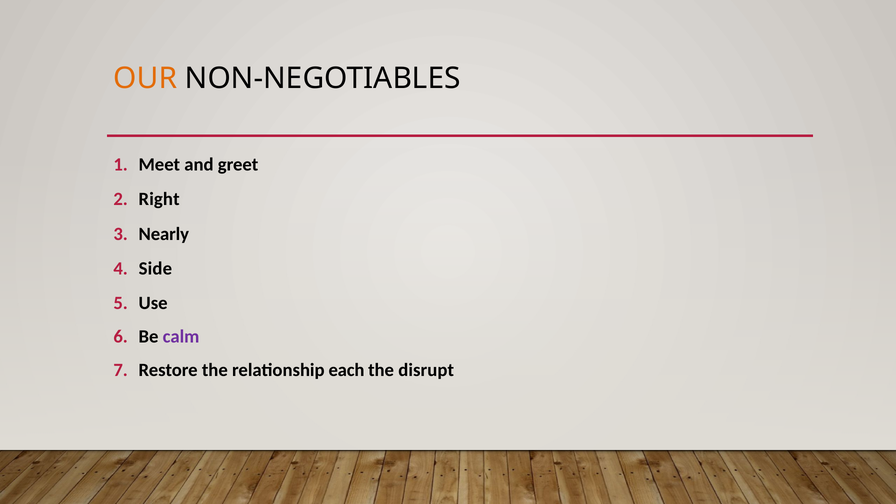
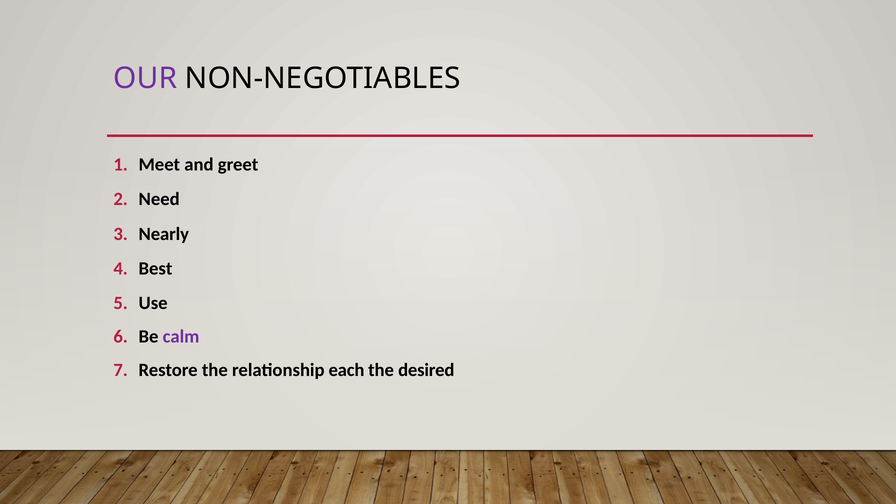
OUR colour: orange -> purple (145, 78)
Right: Right -> Need (159, 199)
Side: Side -> Best (155, 268)
disrupt: disrupt -> desired (426, 370)
